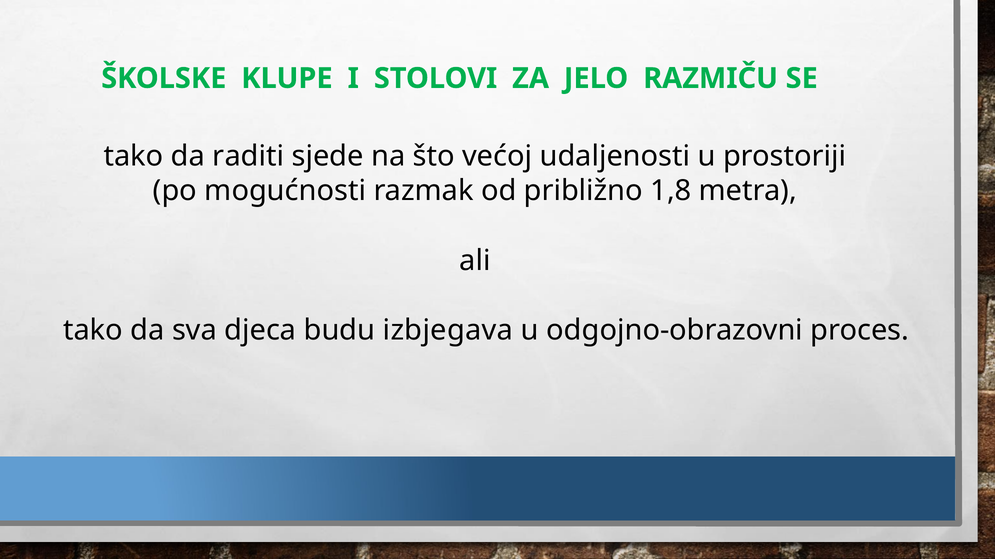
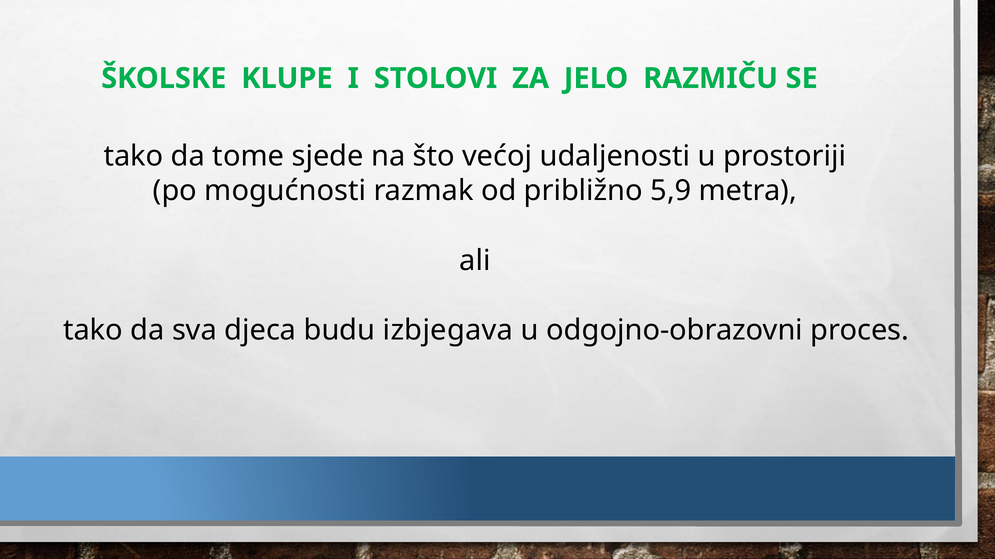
raditi: raditi -> tome (248, 156)
1,8: 1,8 -> 5,9 (671, 191)
